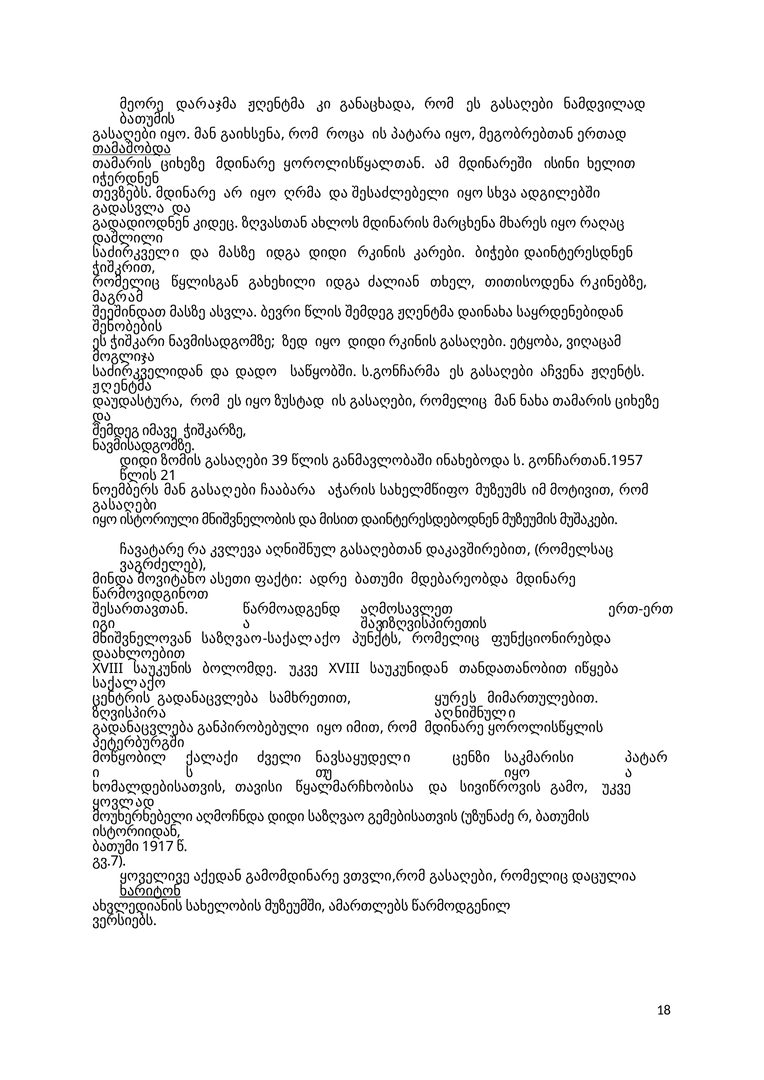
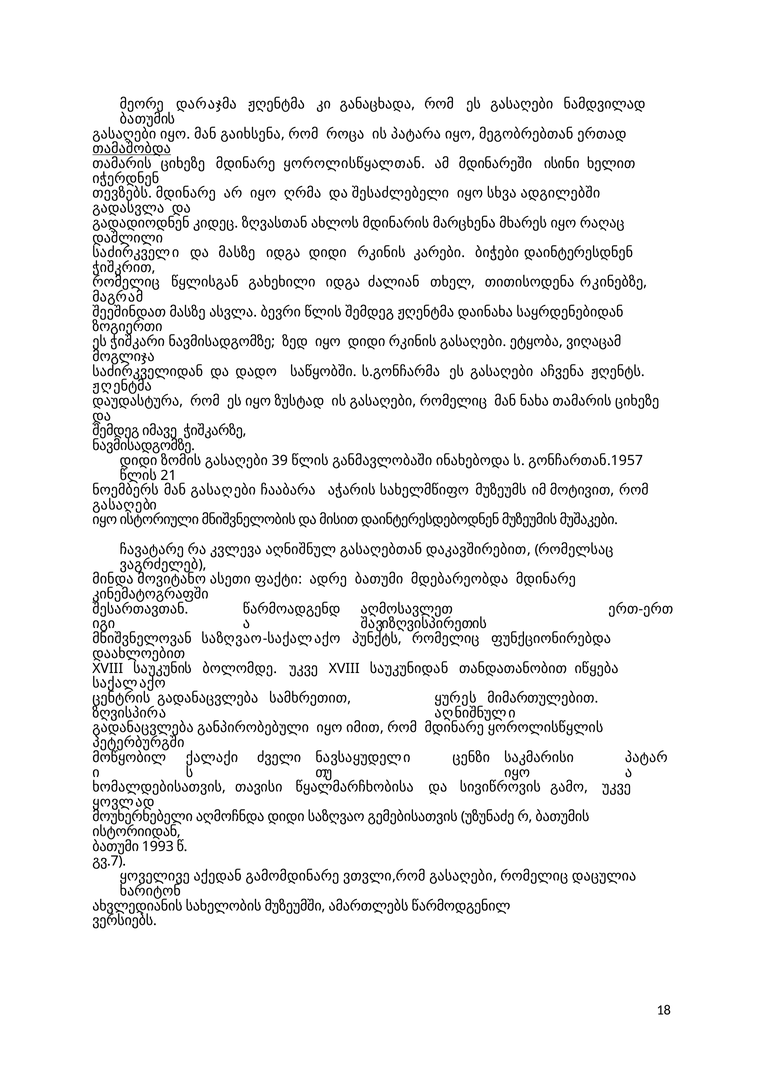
შენობების: შენობების -> ზოგიერთი (127, 327)
წარმოვიდგინოთ: წარმოვიდგინოთ -> კინემატოგრაფში (150, 594)
1917: 1917 -> 1993 (158, 846)
ხარიტონ underline: present -> none (150, 890)
